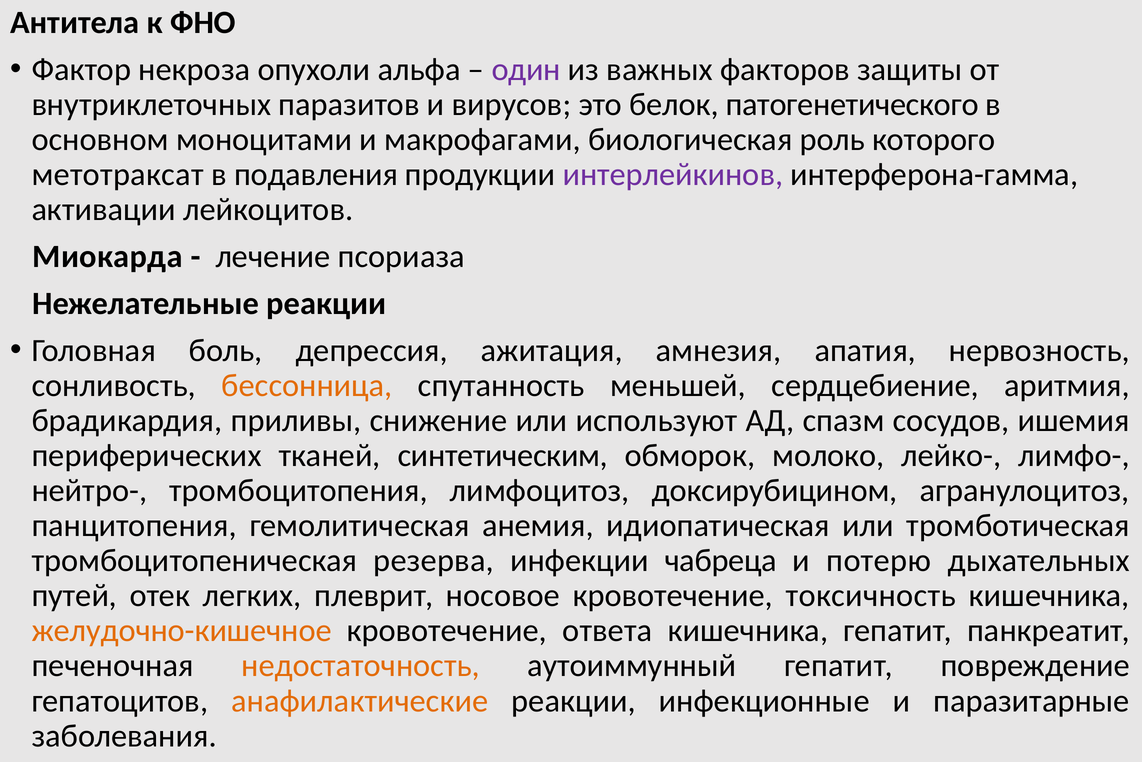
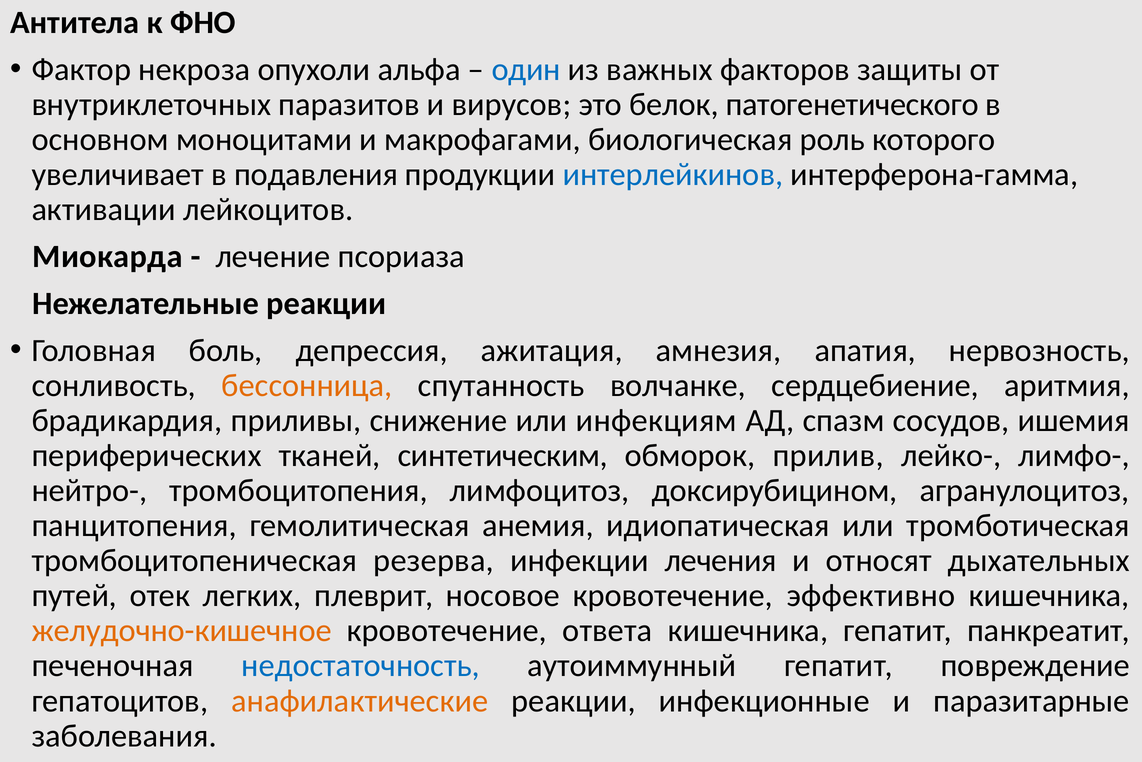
один colour: purple -> blue (526, 69)
метотраксат: метотраксат -> увеличивает (118, 174)
интерлейкинов colour: purple -> blue (673, 174)
меньшей: меньшей -> волчанке (678, 385)
используют: используют -> инфекциям (656, 420)
молоко: молоко -> прилив (828, 455)
чабреца: чабреца -> лечения (721, 560)
потерю: потерю -> относят (879, 560)
токсичность: токсичность -> эффективно (871, 595)
недостаточность colour: orange -> blue (361, 665)
